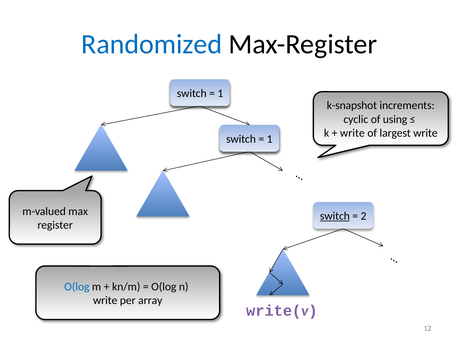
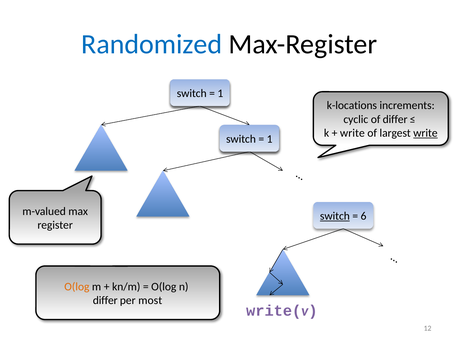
k-snapshot: k-snapshot -> k-locations (352, 106)
of using: using -> differ (395, 119)
write underline: none -> present (425, 133)
2: 2 -> 6 (364, 216)
O(log colour: blue -> orange (77, 287)
write: write -> differ (105, 301)
array: array -> most (150, 301)
